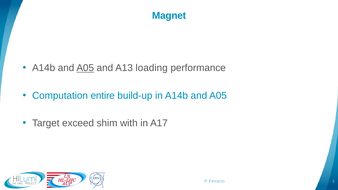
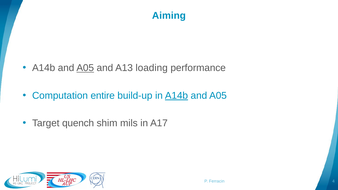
Magnet: Magnet -> Aiming (169, 16)
A14b underline: none -> present (176, 96)
exceed: exceed -> quench (78, 123)
with: with -> mils (129, 123)
